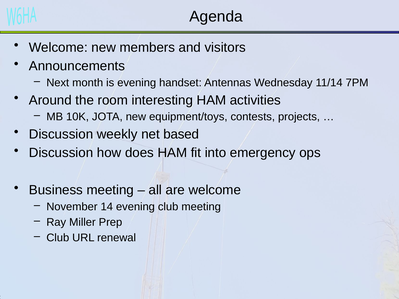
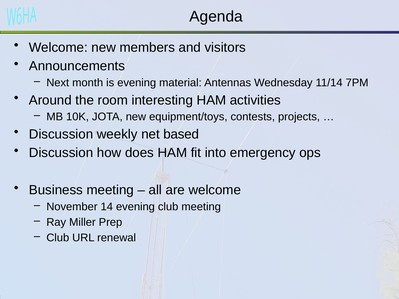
handset: handset -> material (180, 83)
